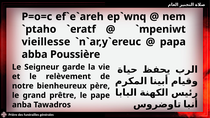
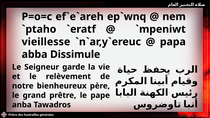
Poussière: Poussière -> Dissimule (75, 54)
